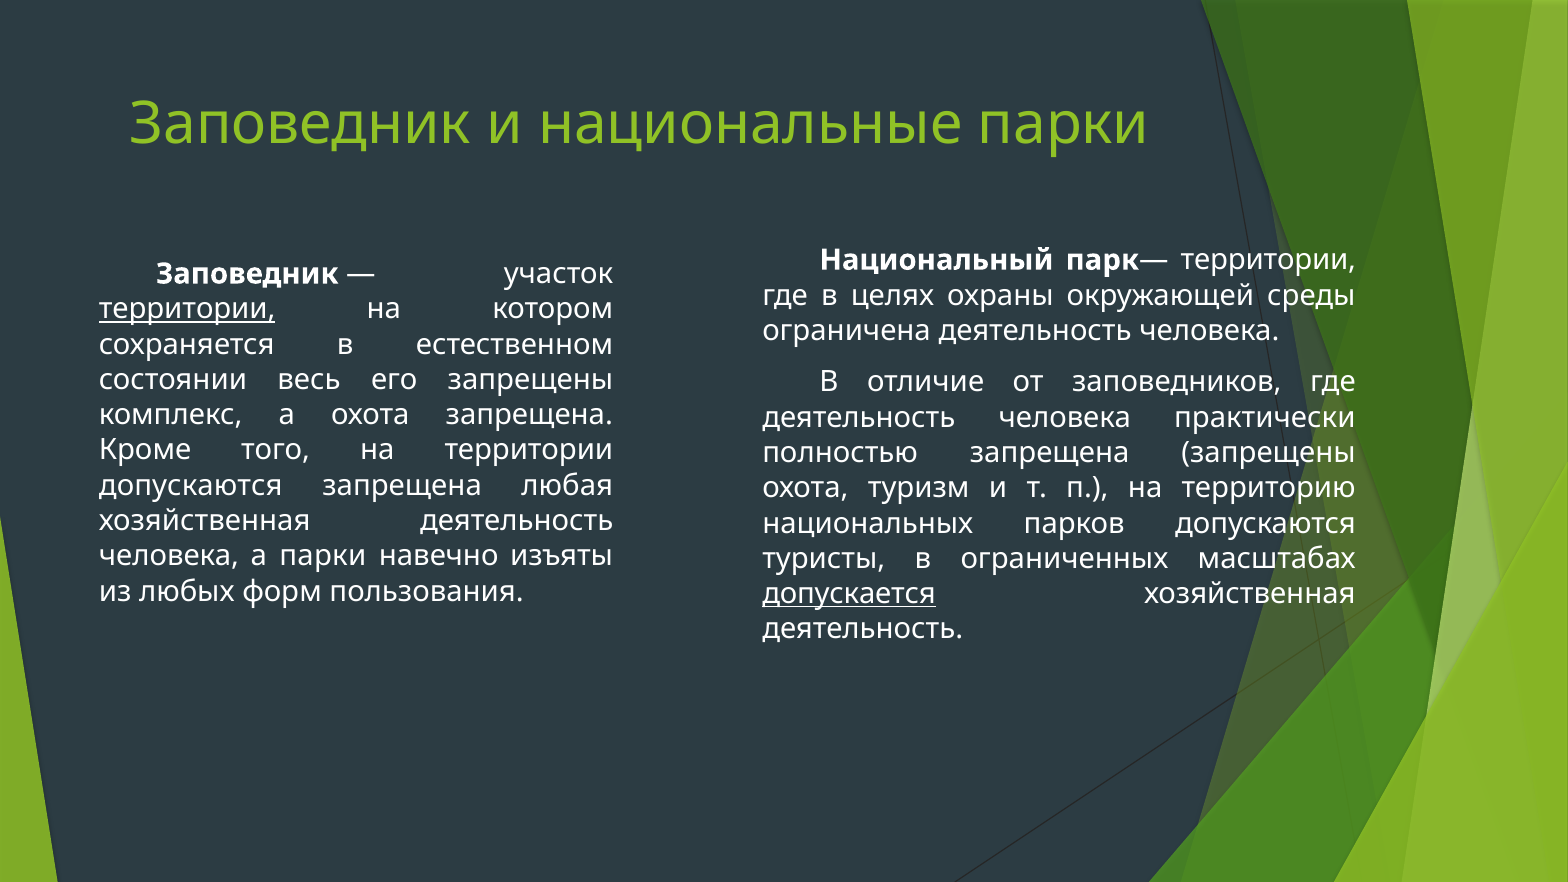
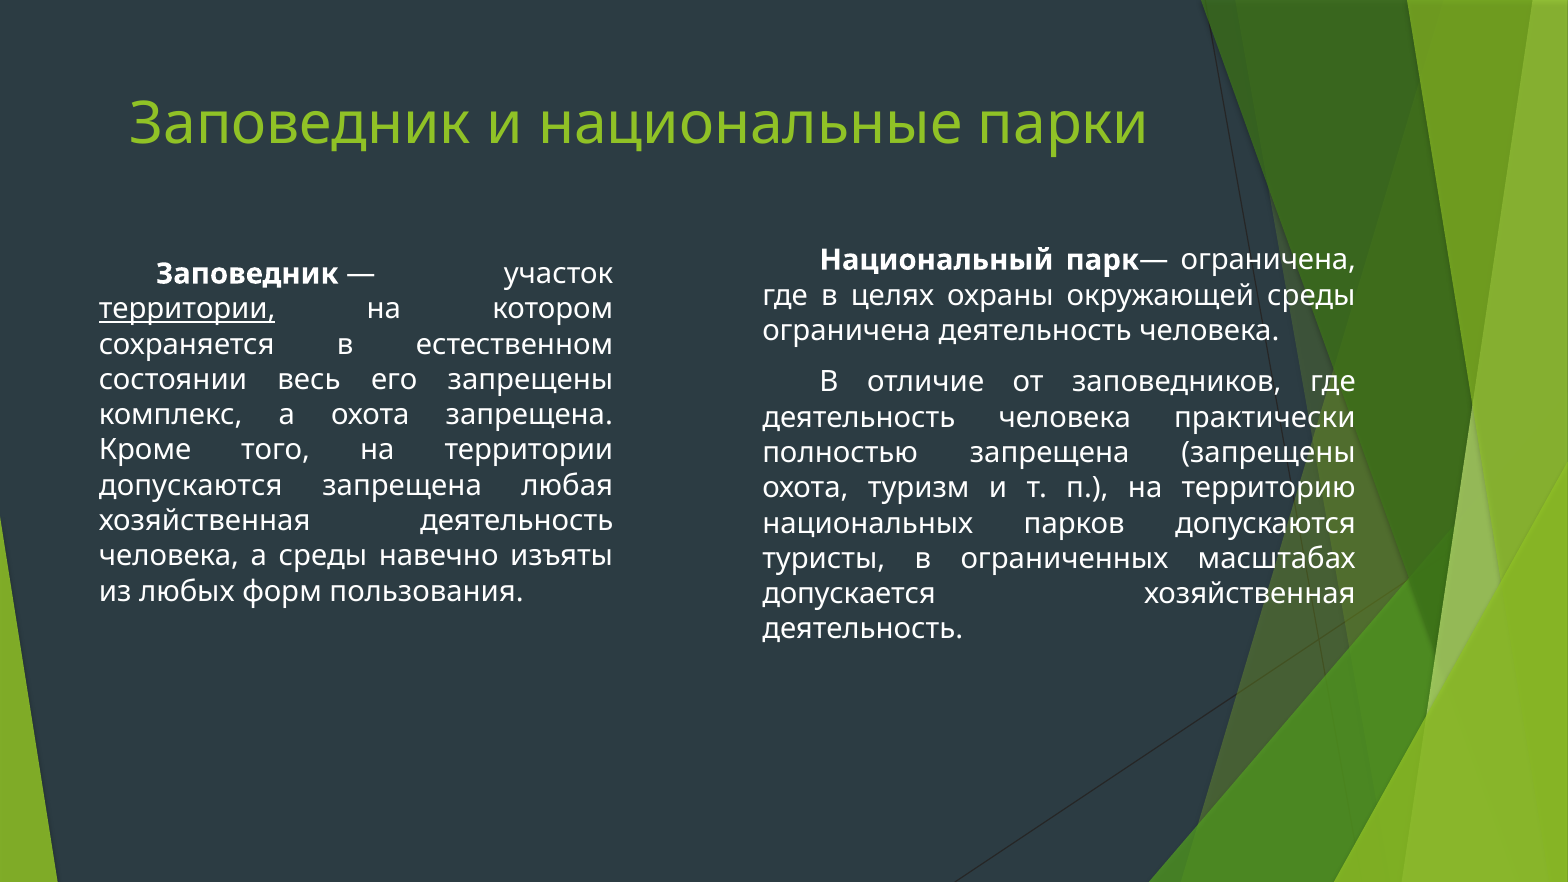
территории: территории -> ограничена (1268, 260)
а парки: парки -> среды (323, 556)
допускается underline: present -> none (849, 594)
